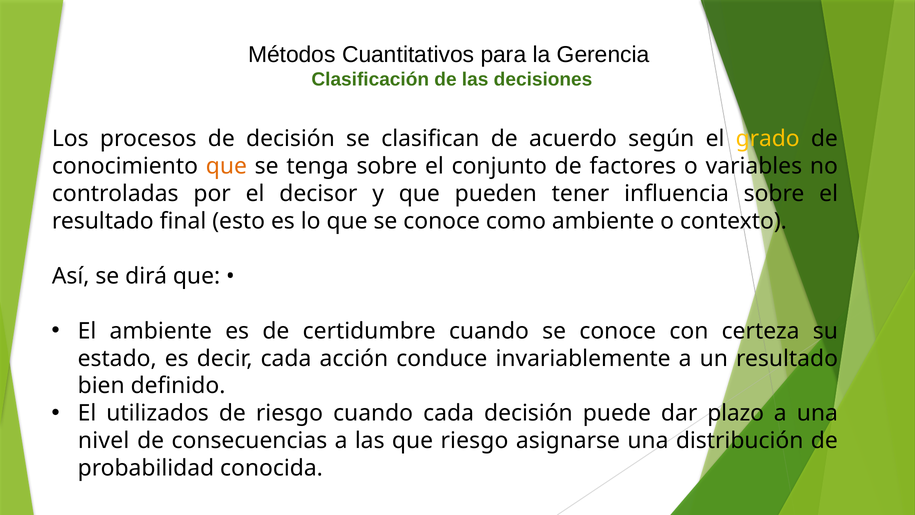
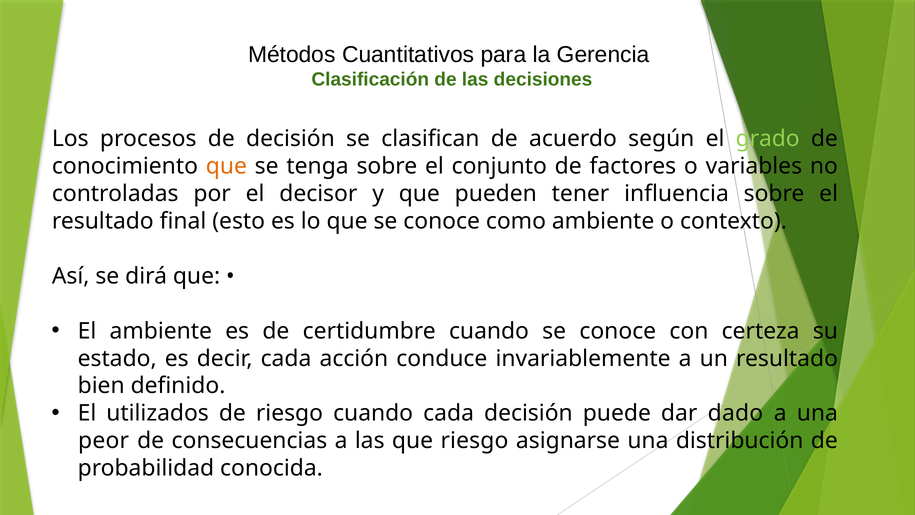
grado colour: yellow -> light green (768, 139)
plazo: plazo -> dado (735, 413)
nivel: nivel -> peor (104, 441)
